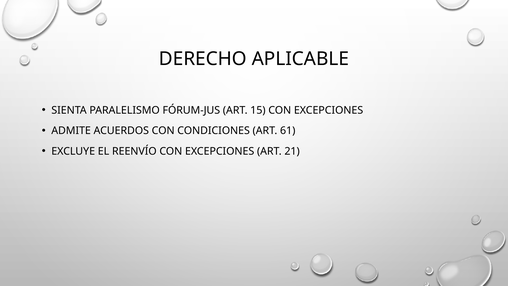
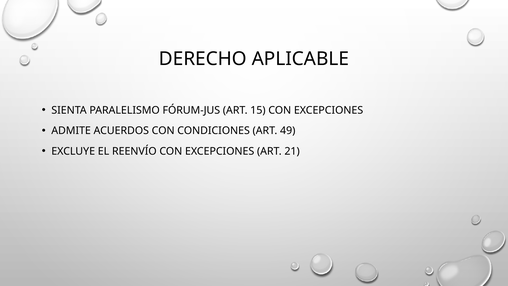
61: 61 -> 49 (288, 131)
